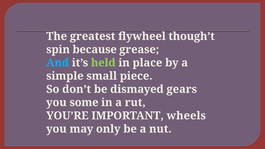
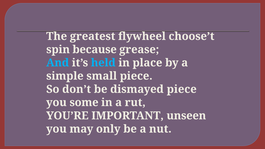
though’t: though’t -> choose’t (192, 36)
held colour: light green -> light blue (103, 63)
dismayed gears: gears -> piece (182, 89)
wheels: wheels -> unseen (186, 116)
